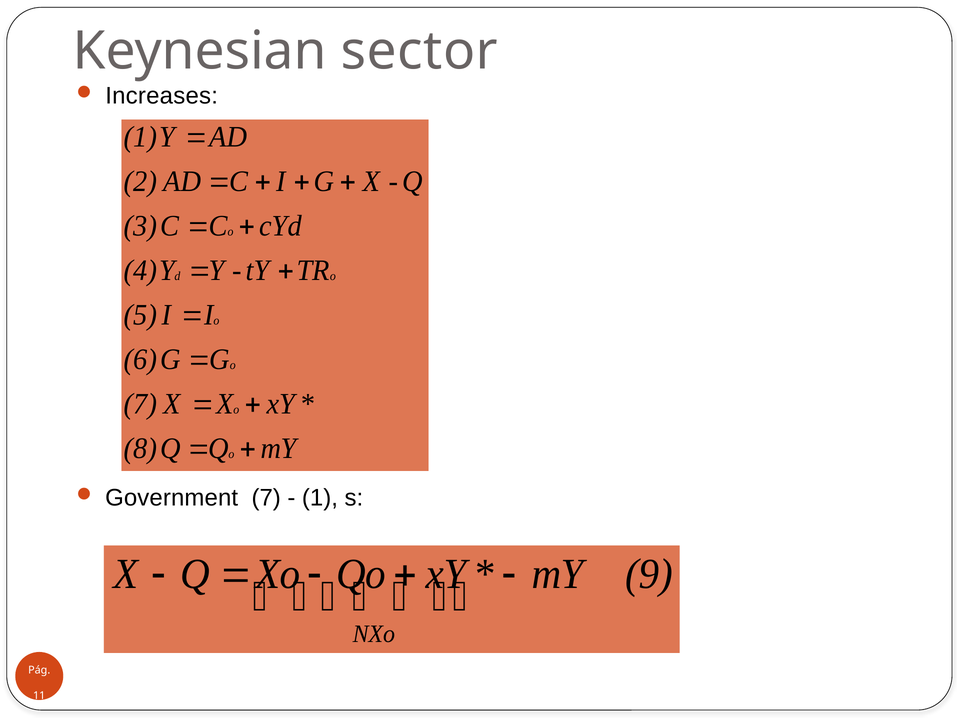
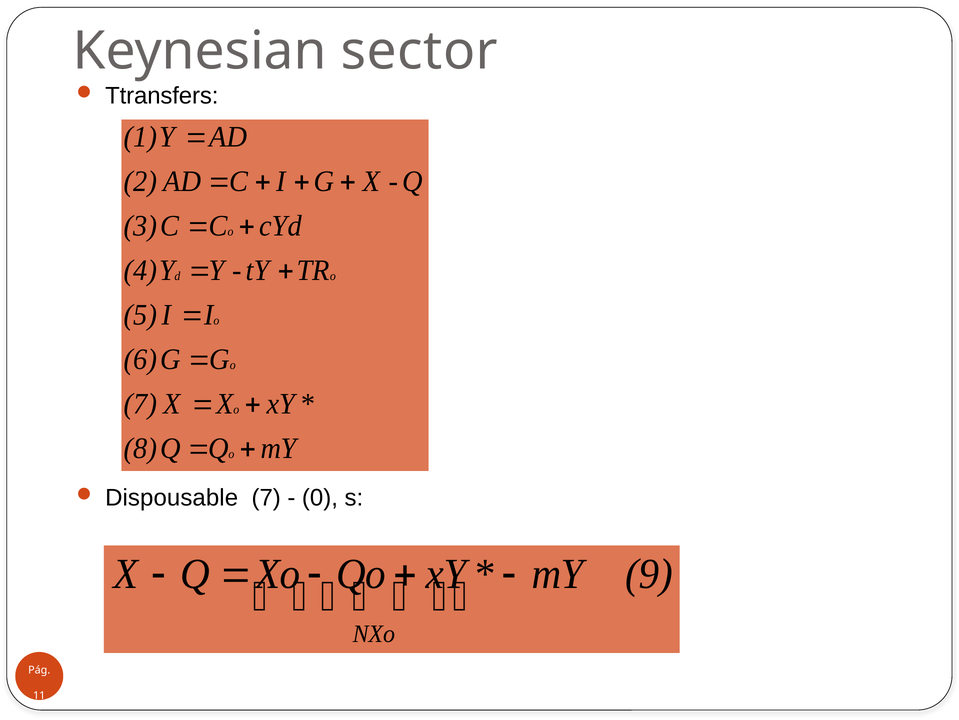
Increases: Increases -> Ttransfers (162, 96)
Government: Government -> Dispousable (172, 497)
1: 1 -> 0 (320, 497)
